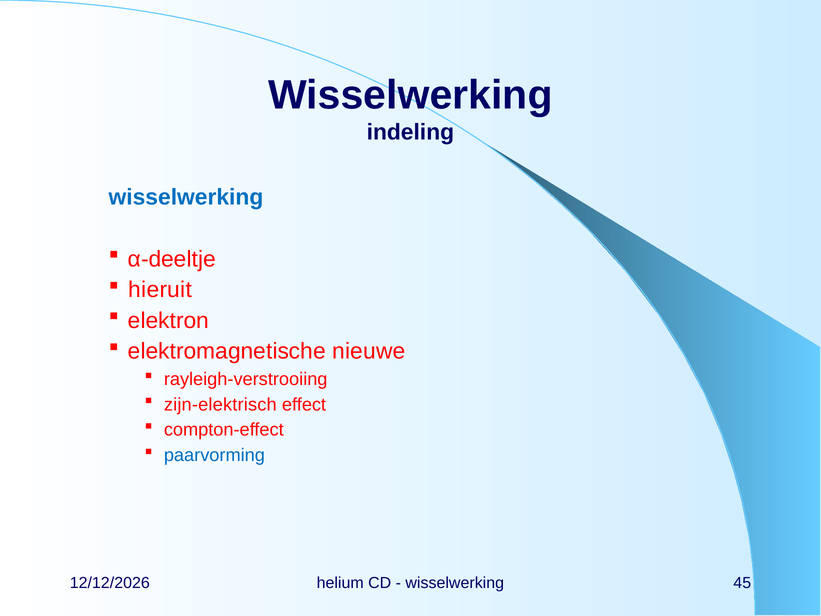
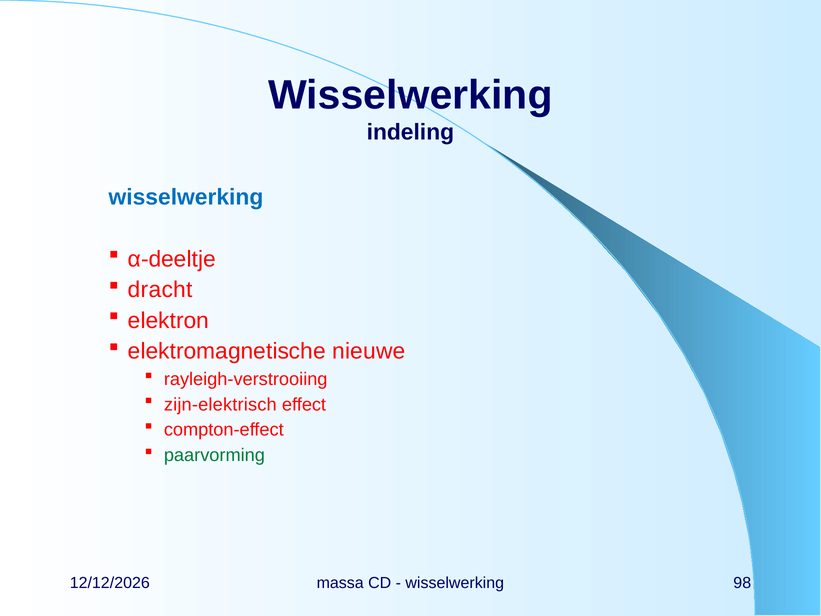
hieruit: hieruit -> dracht (160, 290)
paarvorming colour: blue -> green (214, 455)
helium: helium -> massa (340, 583)
45: 45 -> 98 (742, 583)
